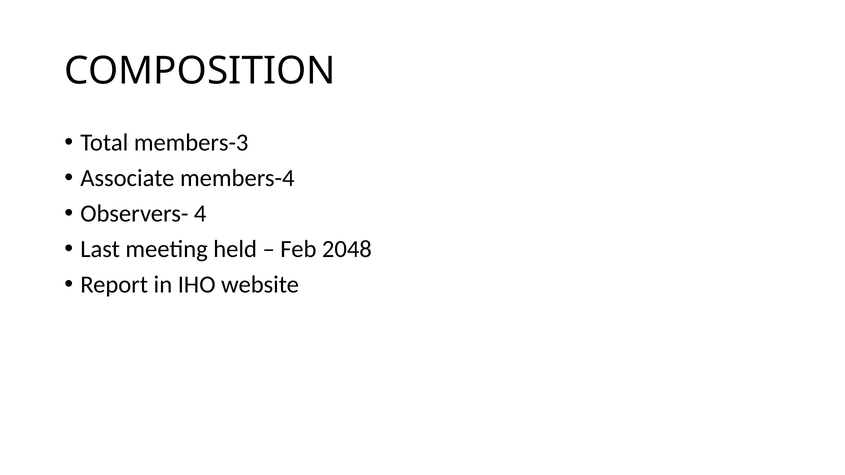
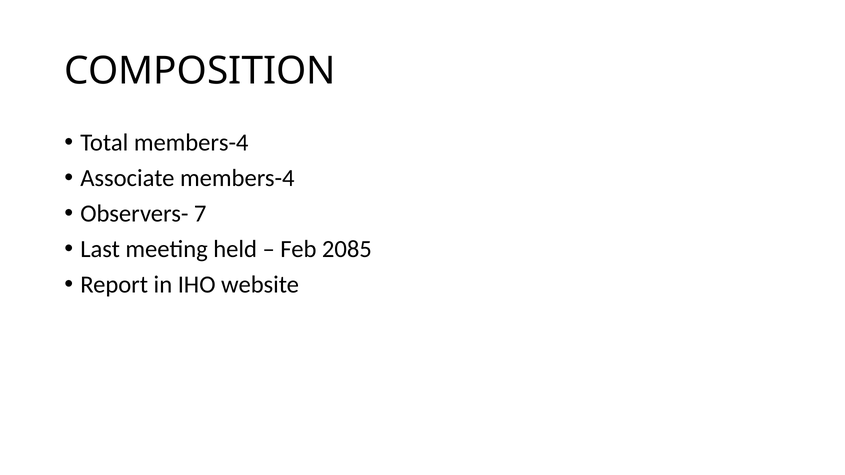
Total members-3: members-3 -> members-4 (191, 143)
4: 4 -> 7 (200, 214)
2048: 2048 -> 2085 (347, 249)
